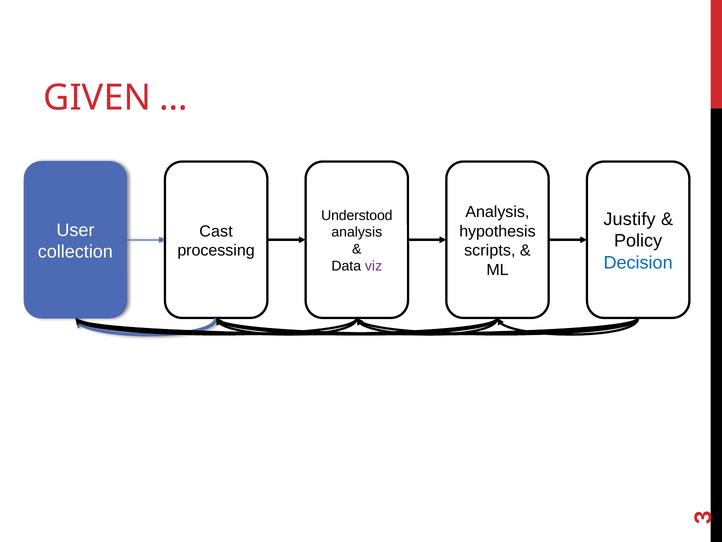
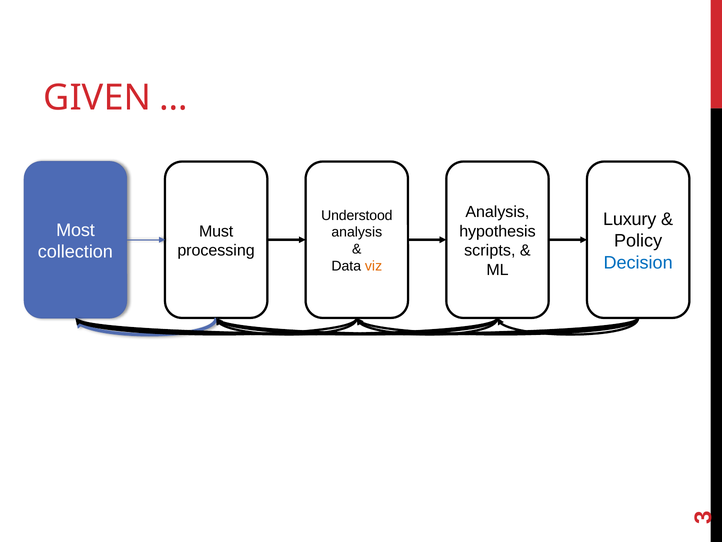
Justify: Justify -> Luxury (630, 219)
User: User -> Most (76, 230)
Cast: Cast -> Must (216, 231)
viz colour: purple -> orange (374, 266)
